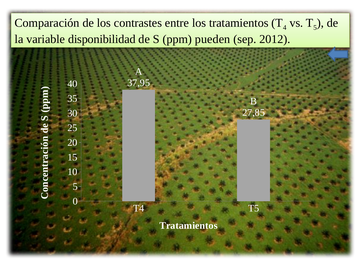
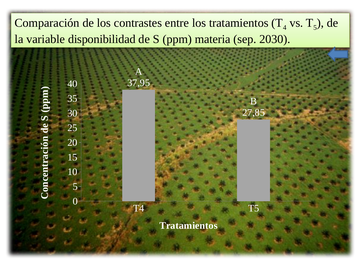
pueden: pueden -> materia (213, 39)
2012: 2012 -> 2030 (275, 39)
